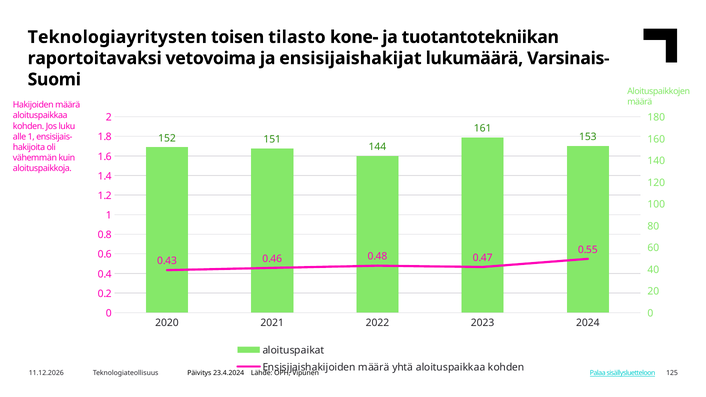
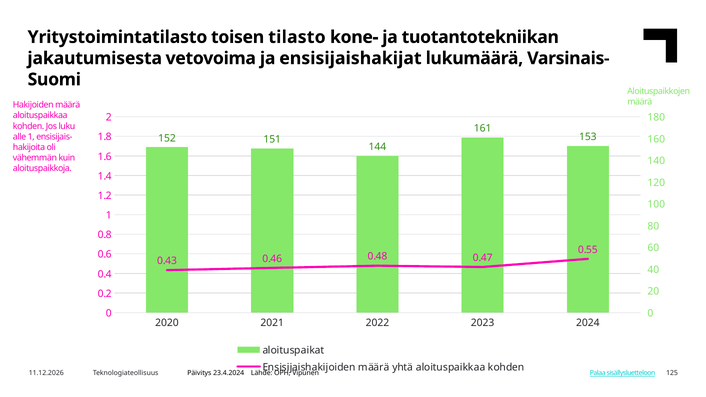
Teknologiayritysten: Teknologiayritysten -> Yritystoimintatilasto (117, 37)
raportoitavaksi: raportoitavaksi -> jakautumisesta (95, 58)
